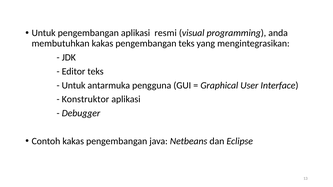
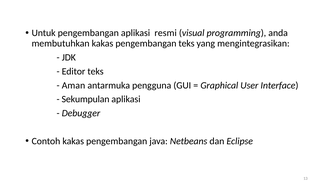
Untuk: Untuk -> Aman (73, 85)
Konstruktor: Konstruktor -> Sekumpulan (86, 99)
